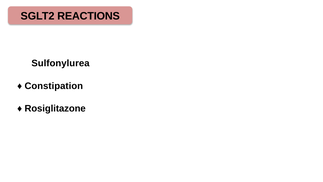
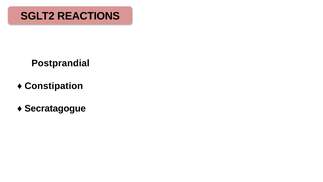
Sulfonylurea: Sulfonylurea -> Postprandial (61, 63)
Rosiglitazone: Rosiglitazone -> Secratagogue (55, 108)
